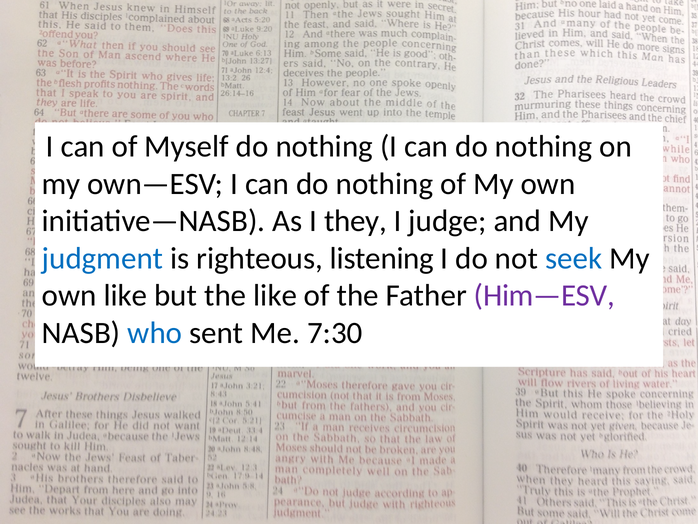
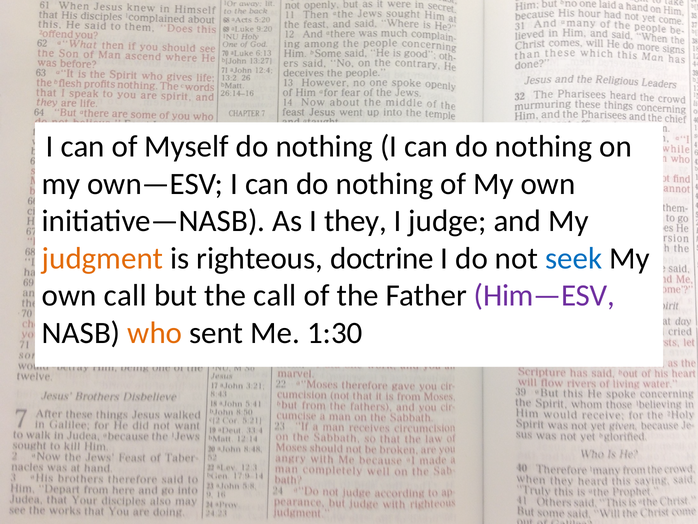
judgment colour: blue -> orange (103, 258)
listening: listening -> doctrine (382, 258)
own like: like -> call (125, 295)
the like: like -> call (275, 295)
who colour: blue -> orange (155, 333)
7:30: 7:30 -> 1:30 (335, 333)
